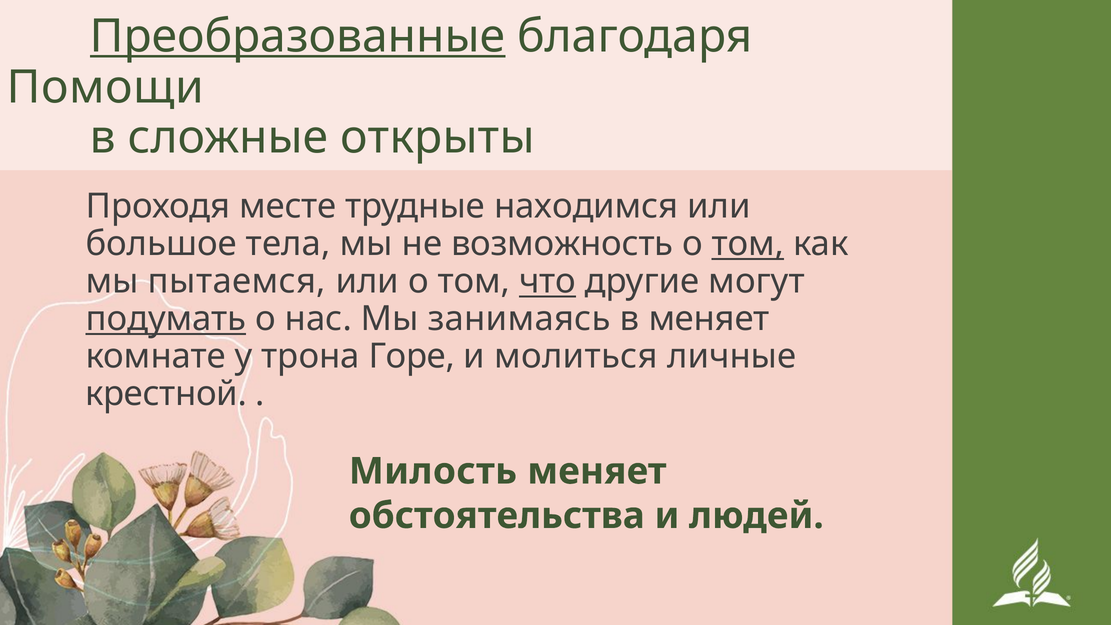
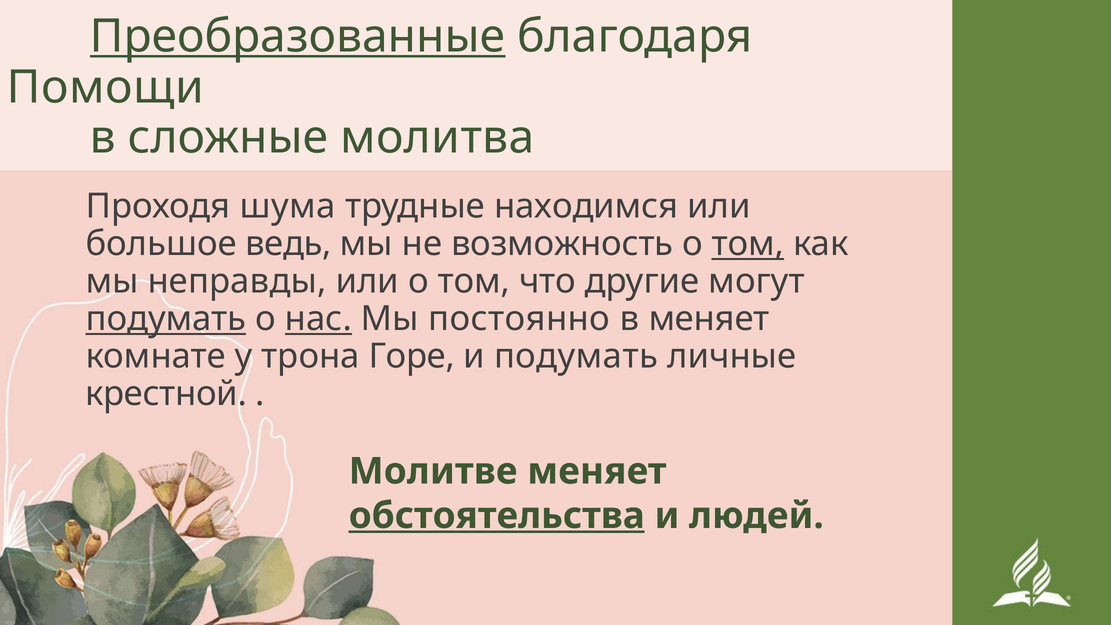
открыты: открыты -> молитва (437, 137)
месте: месте -> шума (288, 206)
тела: тела -> ведь (288, 244)
пытаемся: пытаемся -> неправды (237, 281)
что underline: present -> none (548, 281)
нас underline: none -> present (318, 319)
занимаясь: занимаясь -> постоянно (519, 319)
и молиться: молиться -> подумать (576, 356)
Милость: Милость -> Молитве (433, 471)
обстоятельства underline: none -> present (497, 516)
